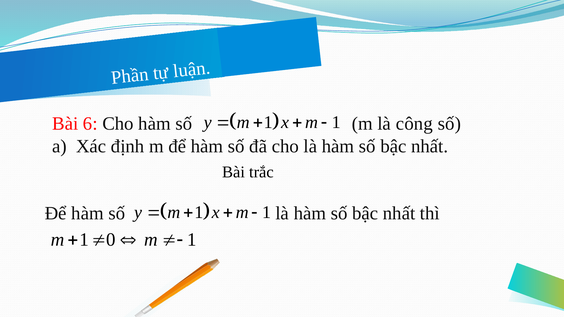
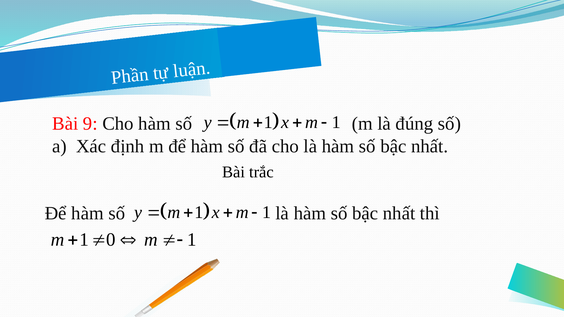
6: 6 -> 9 (90, 124)
công: công -> đúng (414, 124)
